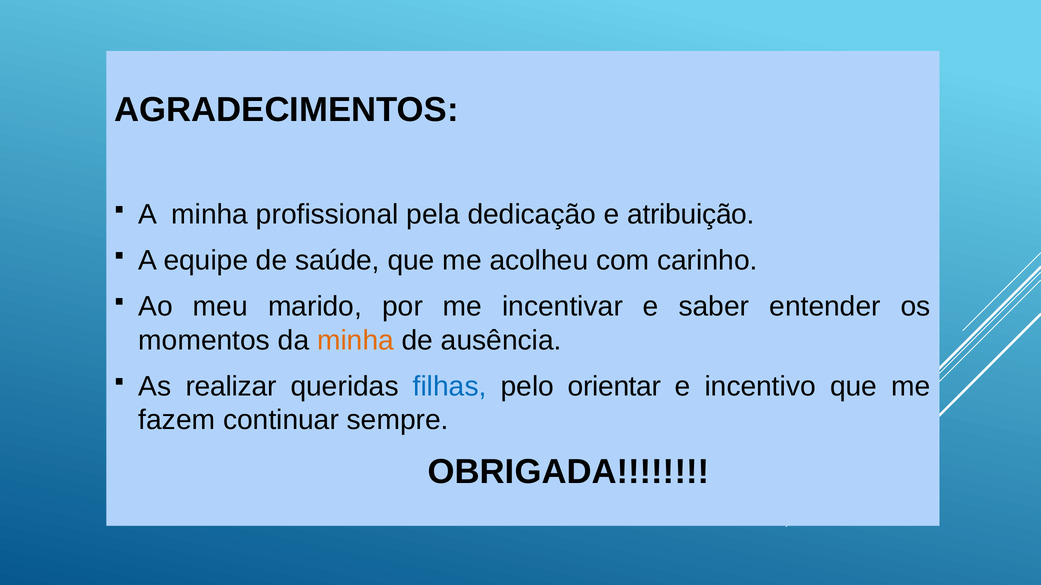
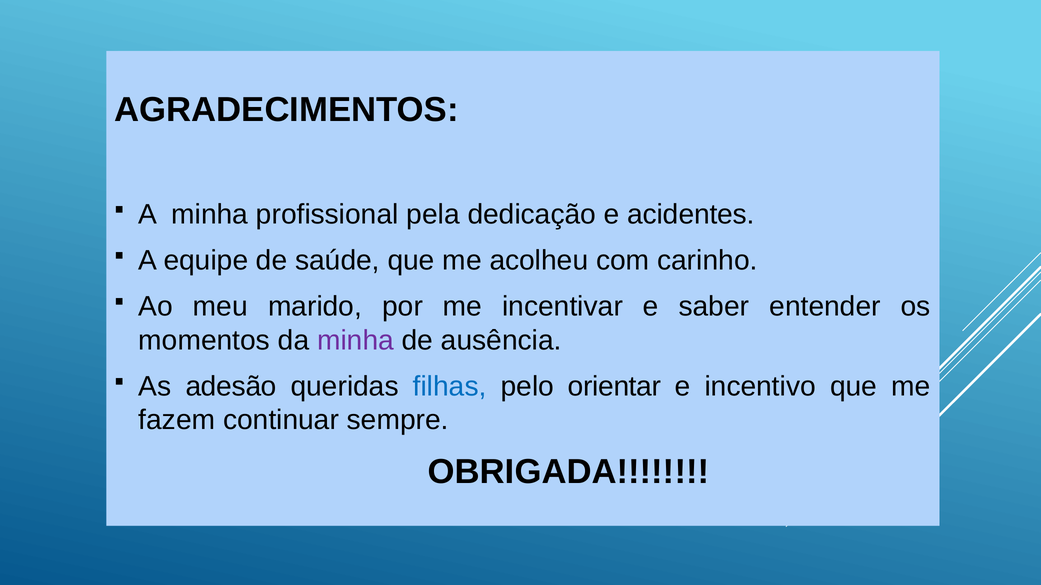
atribuição: atribuição -> acidentes (691, 215)
minha colour: orange -> purple (356, 341)
realizar: realizar -> adesão (231, 387)
